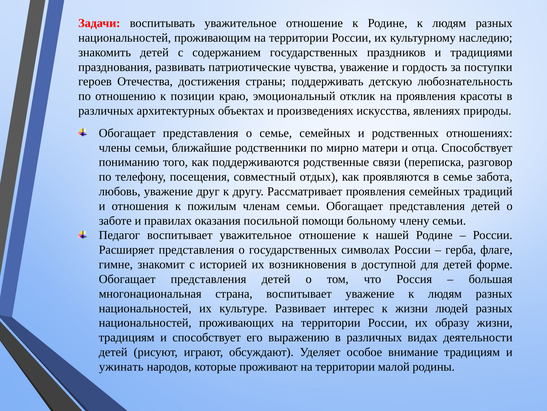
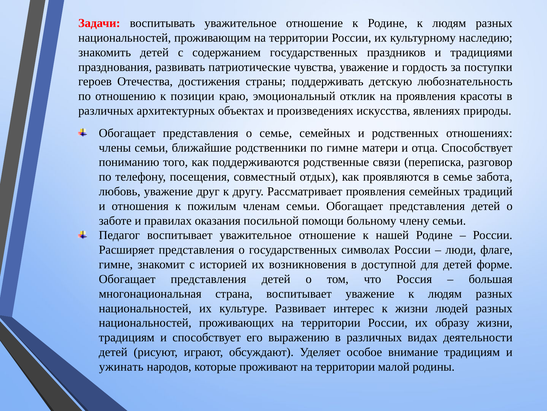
по мирно: мирно -> гимне (342, 147)
герба: герба -> люди (461, 249)
